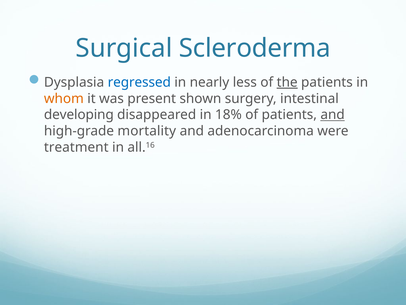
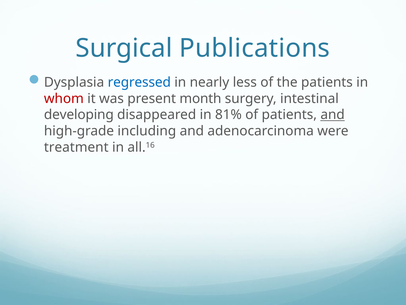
Scleroderma: Scleroderma -> Publications (255, 48)
the underline: present -> none (287, 82)
whom colour: orange -> red (64, 98)
shown: shown -> month (200, 98)
18%: 18% -> 81% (228, 115)
mortality: mortality -> including (147, 131)
